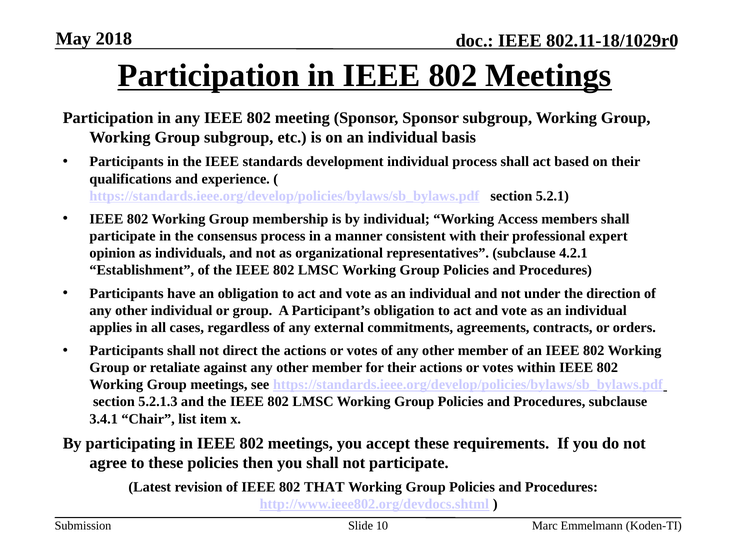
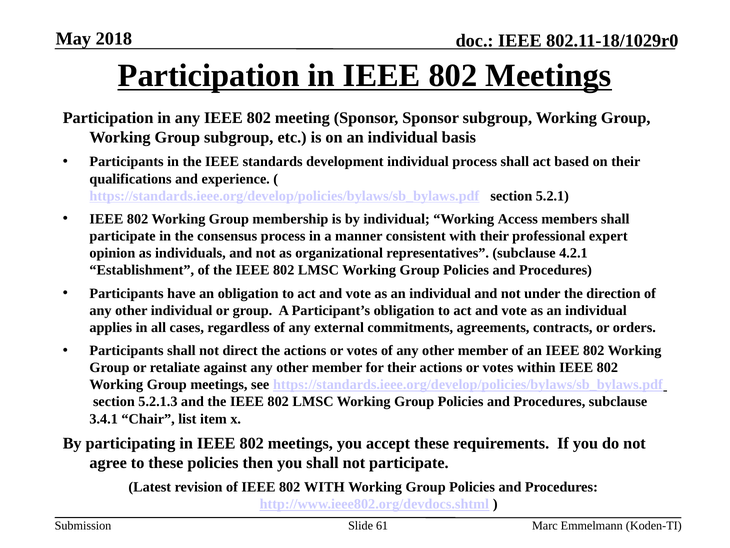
802 THAT: THAT -> WITH (324, 487)
10: 10 -> 61 (382, 525)
